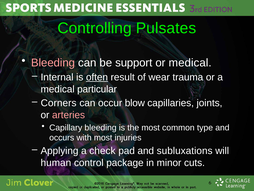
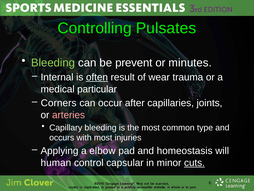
Bleeding colour: pink -> light green (53, 63)
support: support -> prevent (134, 63)
or medical: medical -> minutes (190, 63)
blow: blow -> after (135, 103)
check: check -> elbow (102, 151)
subluxations: subluxations -> homeostasis (185, 151)
package: package -> capsular (125, 162)
cuts underline: none -> present (194, 162)
